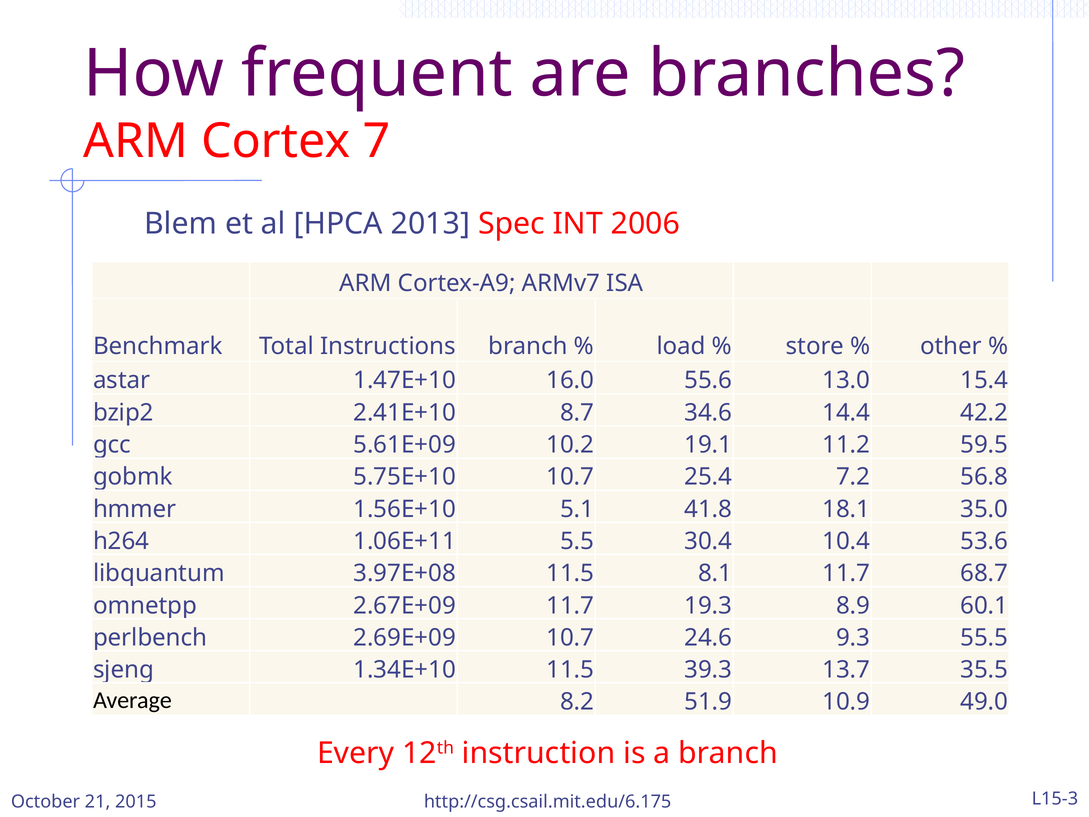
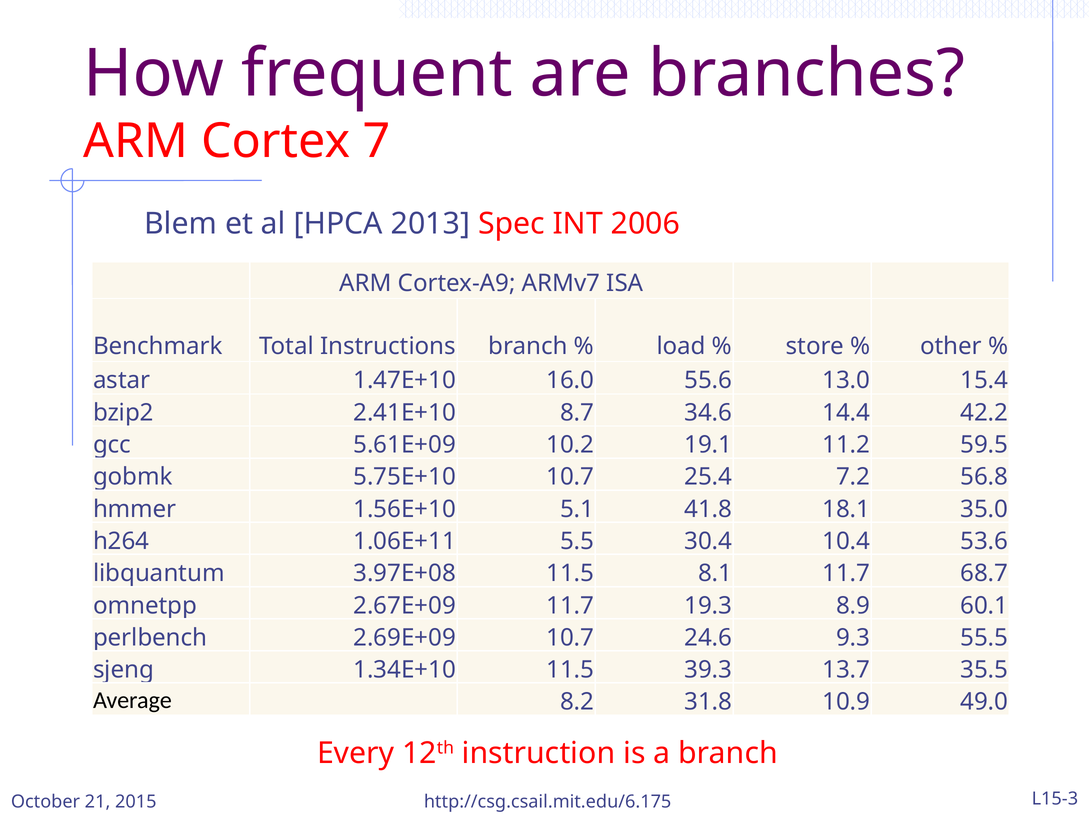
51.9: 51.9 -> 31.8 (708, 702)
